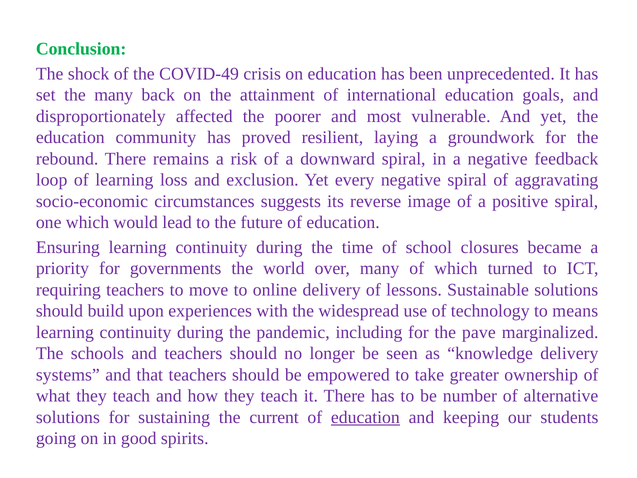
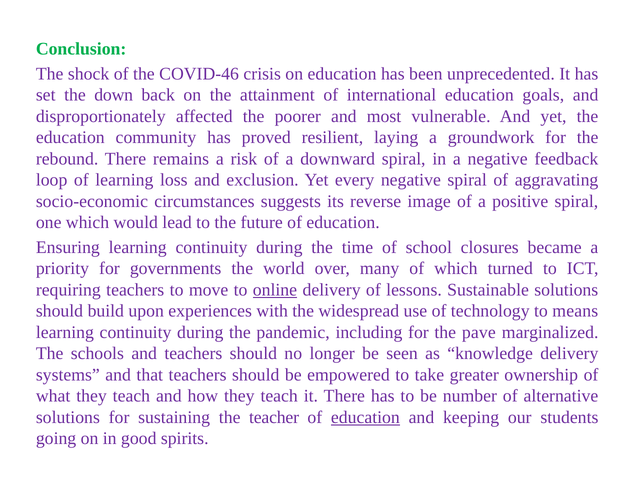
COVID-49: COVID-49 -> COVID-46 (199, 74)
the many: many -> down (114, 95)
online underline: none -> present (275, 290)
current: current -> teacher (274, 417)
